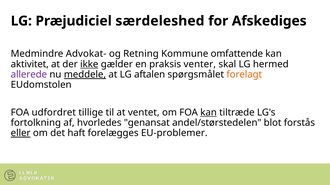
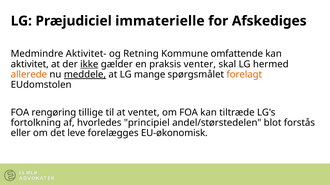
særdeleshed: særdeleshed -> immaterielle (160, 21)
Advokat-: Advokat- -> Aktivitet- (86, 54)
allerede colour: purple -> orange (29, 75)
aftalen: aftalen -> mange (150, 75)
udfordret: udfordret -> rengøring (54, 113)
kan underline: present -> none (209, 113)
genansat: genansat -> principiel (147, 123)
eller underline: present -> none (21, 133)
haft: haft -> leve (76, 133)
EU-problemer: EU-problemer -> EU-økonomisk (174, 133)
